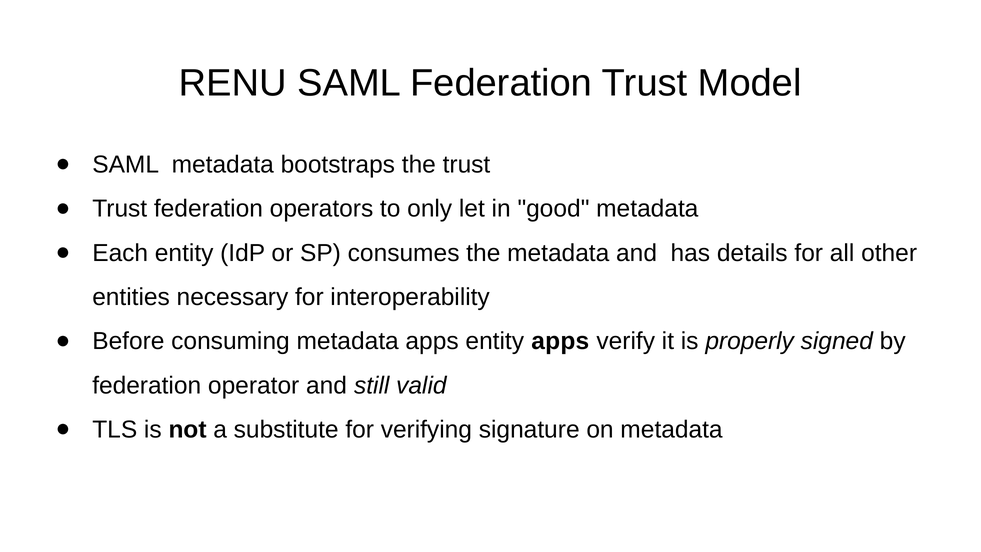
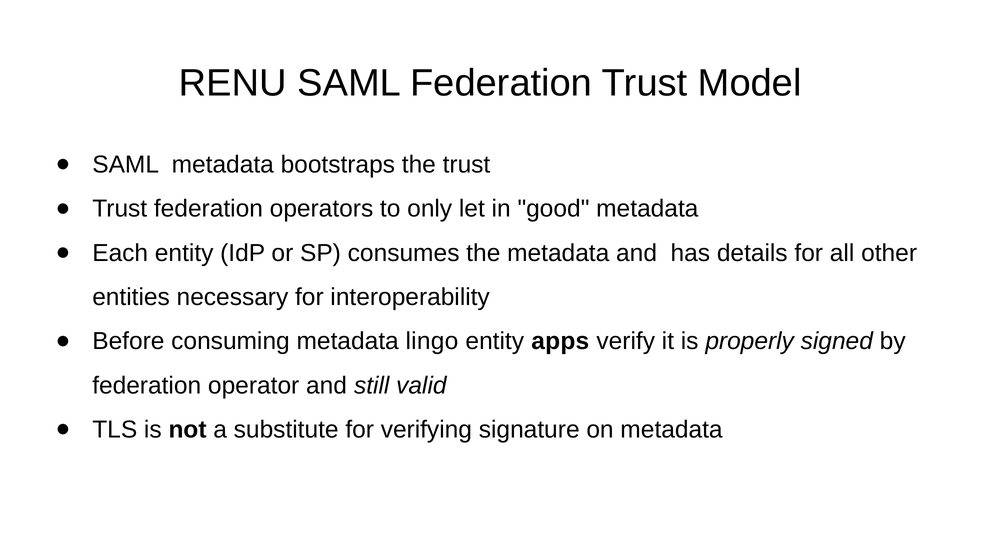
metadata apps: apps -> lingo (432, 341)
